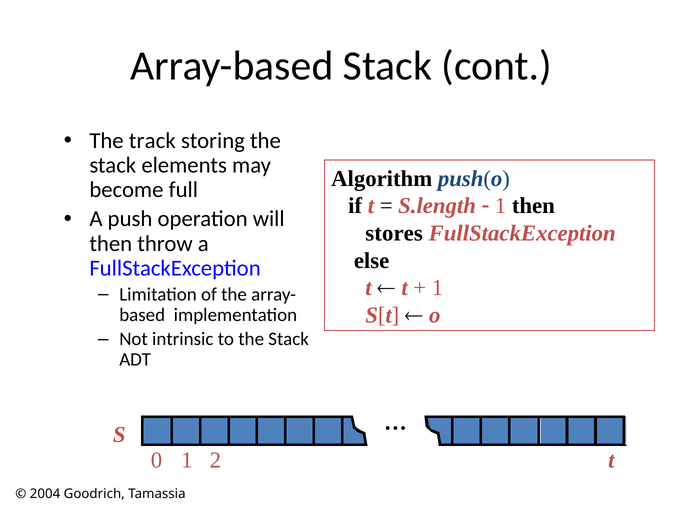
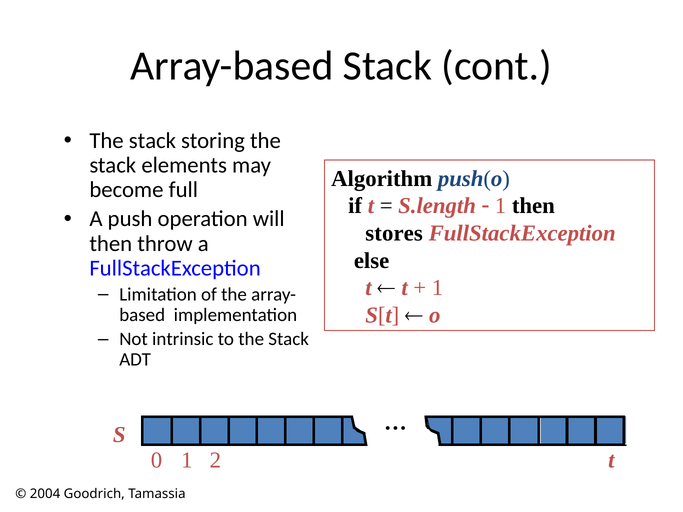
track: track -> stack (152, 141)
